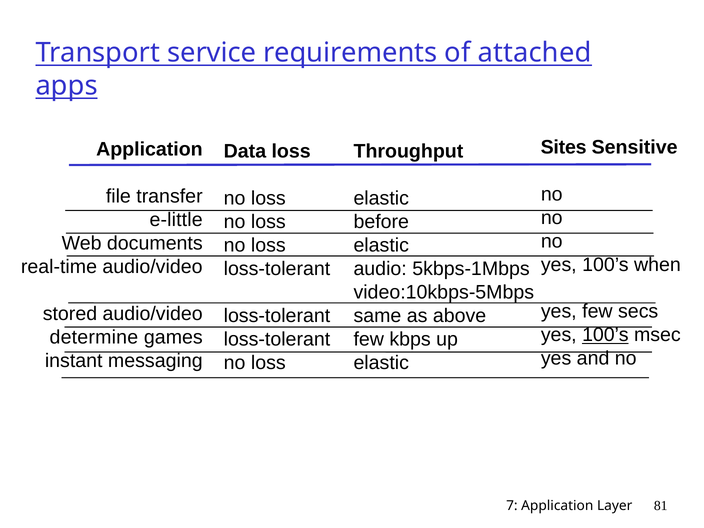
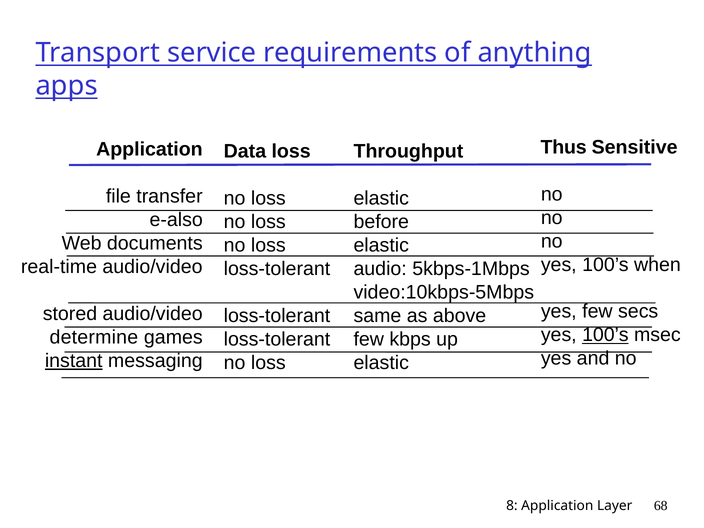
attached: attached -> anything (535, 53)
Sites: Sites -> Thus (564, 147)
e-little: e-little -> e-also (176, 220)
instant underline: none -> present (74, 361)
7: 7 -> 8 (512, 505)
81: 81 -> 68 (661, 505)
